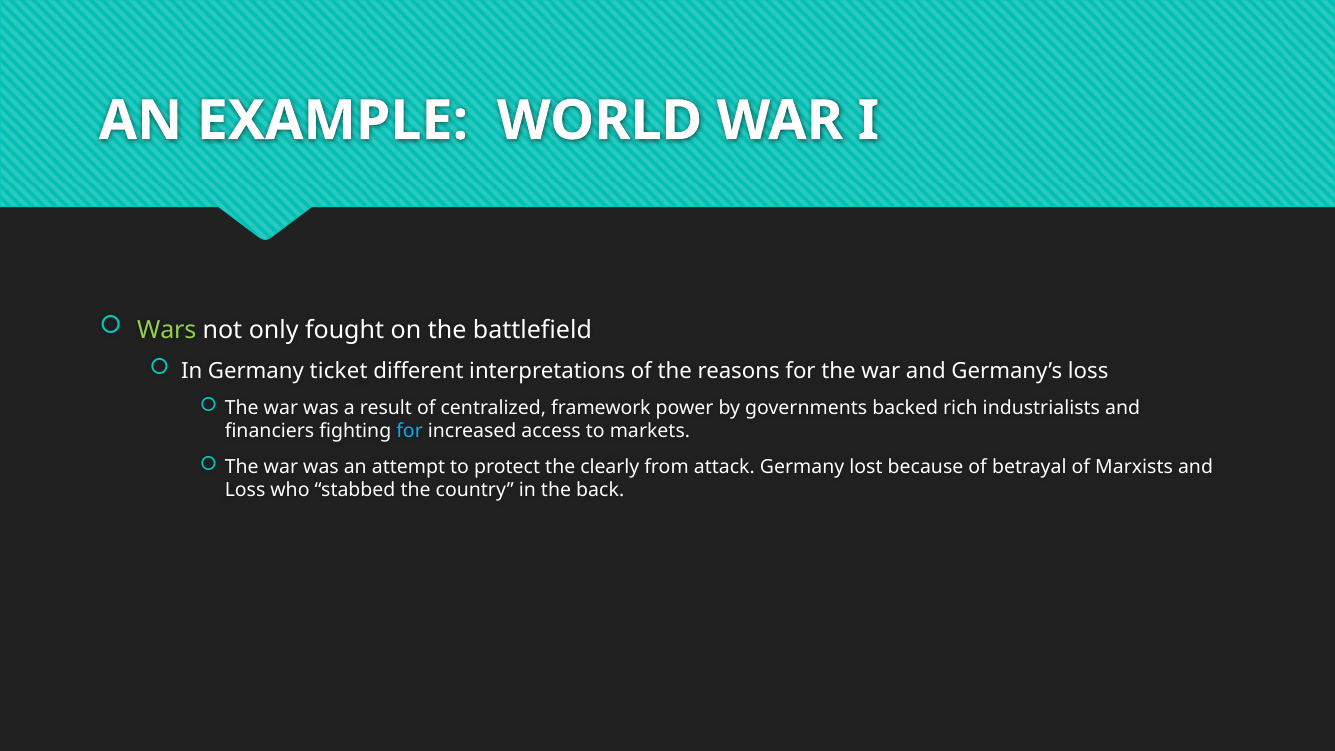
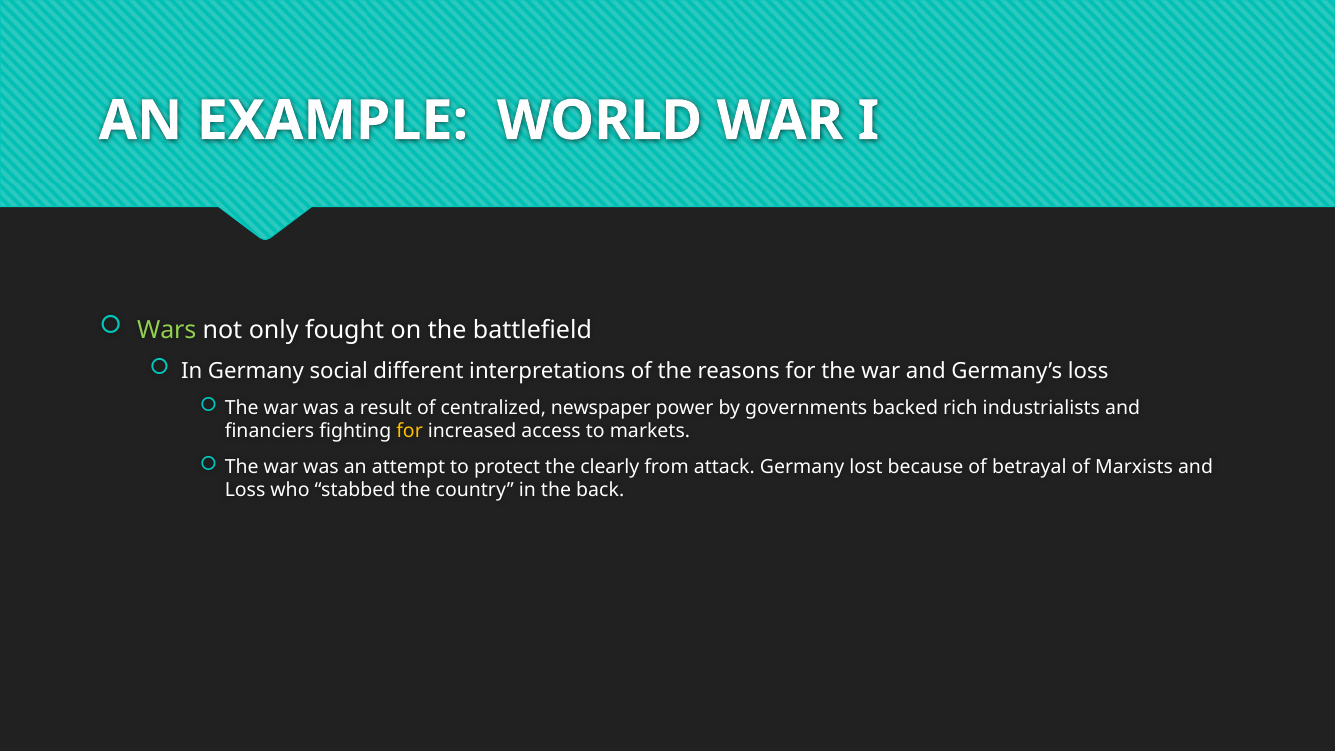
ticket: ticket -> social (339, 371)
framework: framework -> newspaper (601, 408)
for colour: light blue -> yellow (410, 431)
